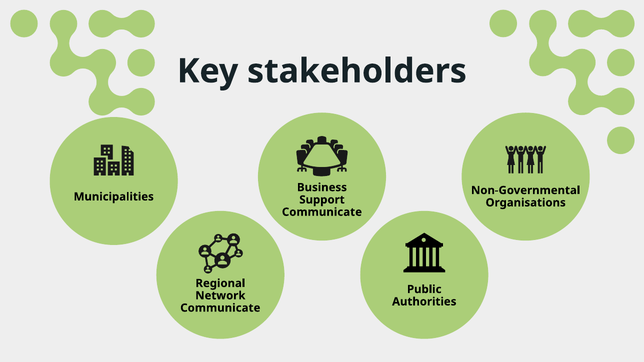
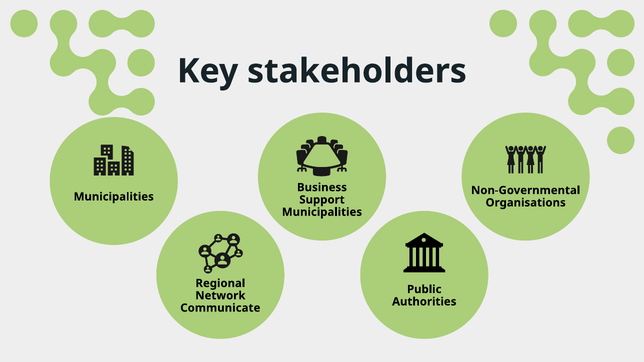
Communicate: Communicate -> Municipalities (322, 212)
